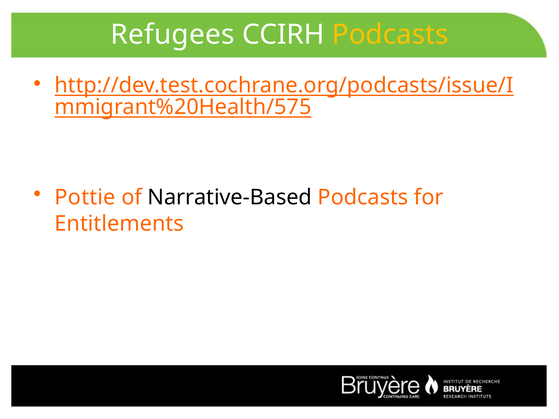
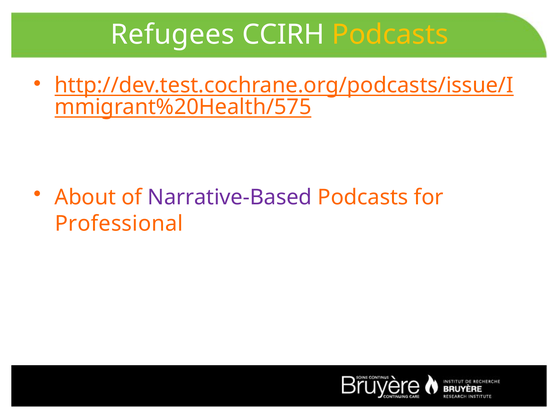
Pottie: Pottie -> About (85, 198)
Narrative-Based colour: black -> purple (230, 198)
Entitlements: Entitlements -> Professional (119, 224)
